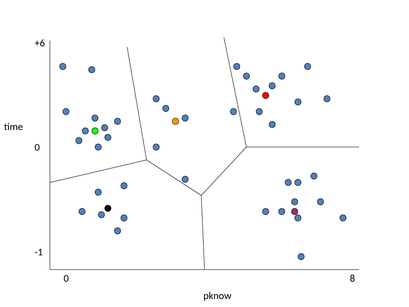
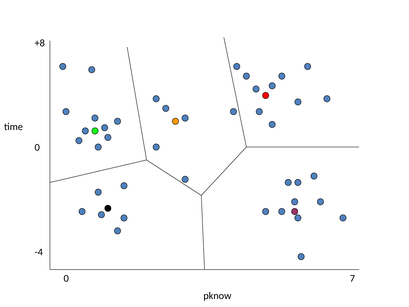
+6: +6 -> +8 (40, 43)
-1: -1 -> -4 (39, 252)
8: 8 -> 7 (352, 278)
